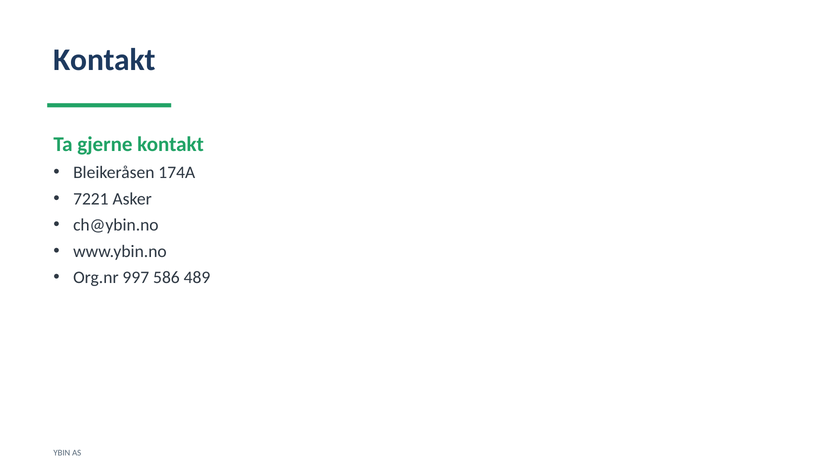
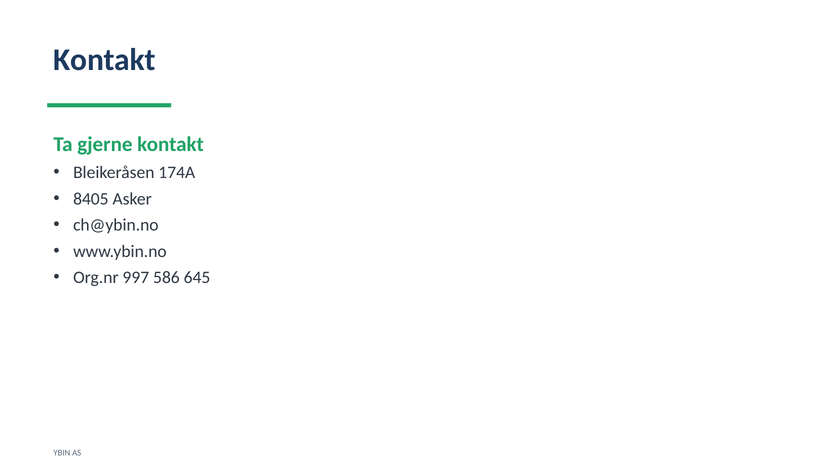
7221: 7221 -> 8405 (91, 199)
489: 489 -> 645 (197, 278)
